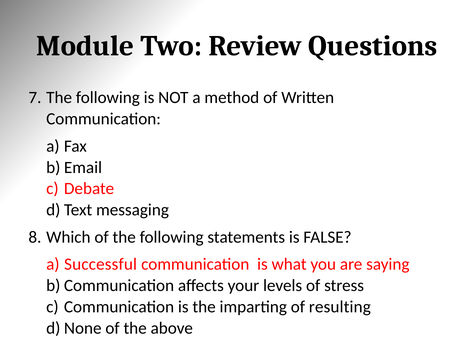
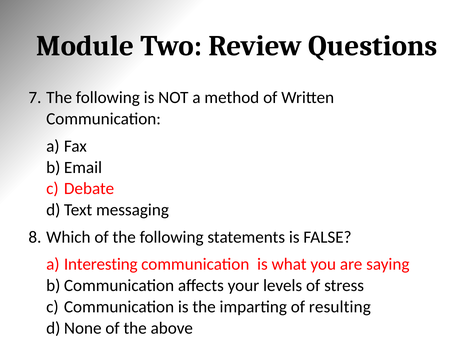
Successful: Successful -> Interesting (101, 264)
